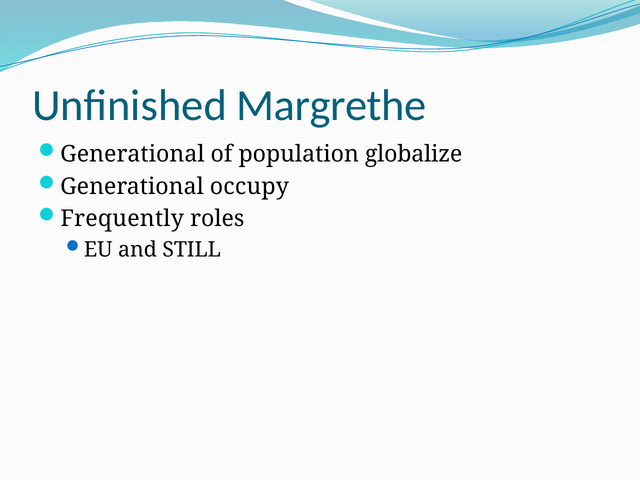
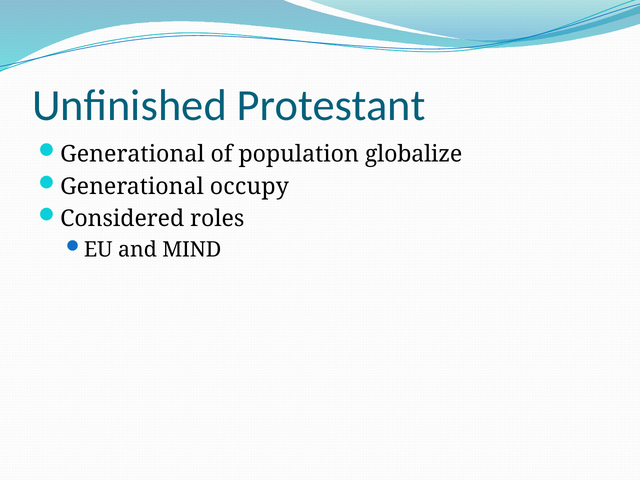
Margrethe: Margrethe -> Protestant (331, 106)
Frequently: Frequently -> Considered (122, 219)
STILL: STILL -> MIND (192, 250)
